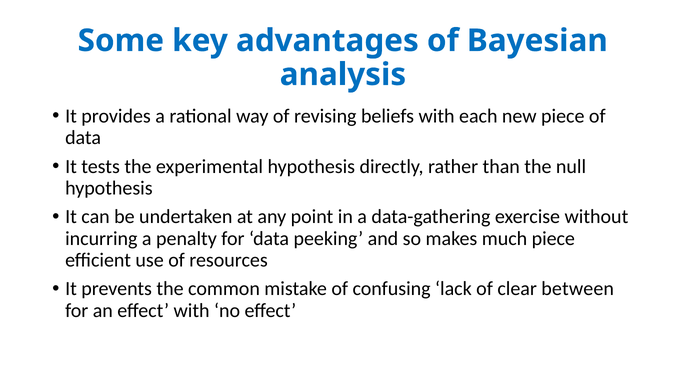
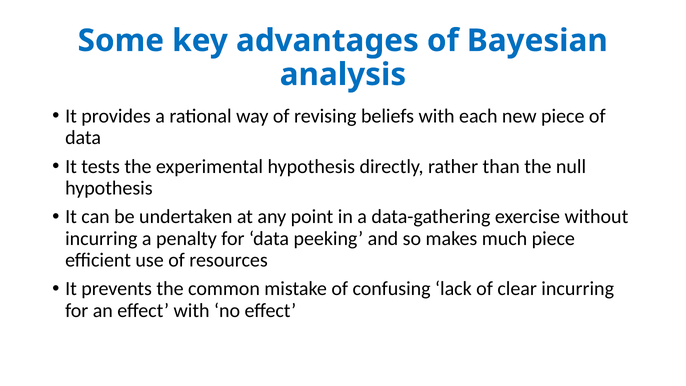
clear between: between -> incurring (578, 289)
